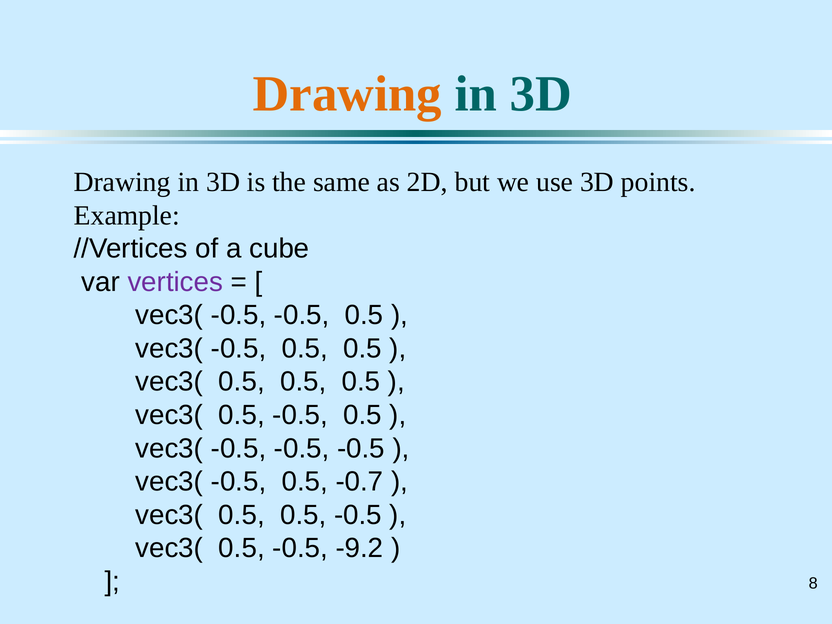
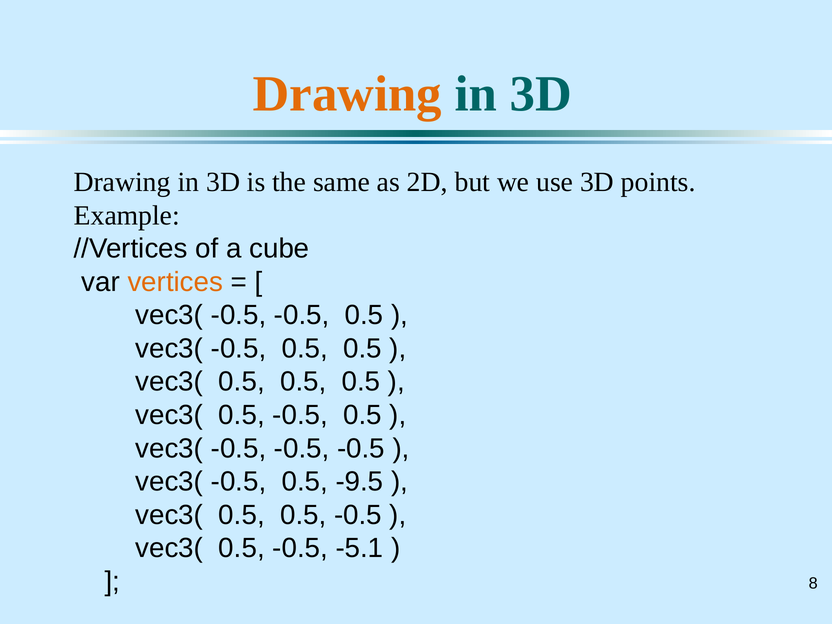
vertices colour: purple -> orange (175, 282)
-0.7: -0.7 -> -9.5 (359, 482)
-9.2: -9.2 -> -5.1 (359, 548)
